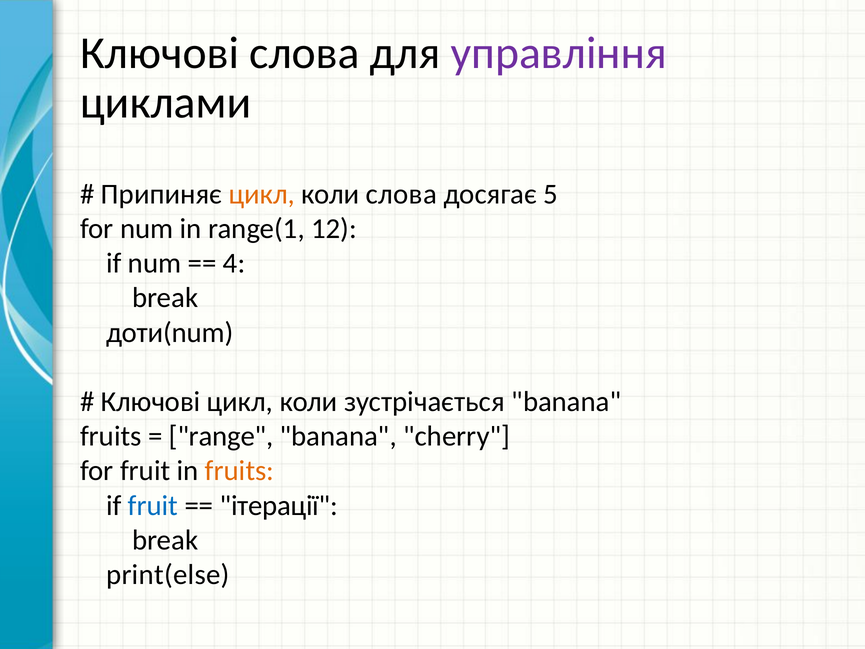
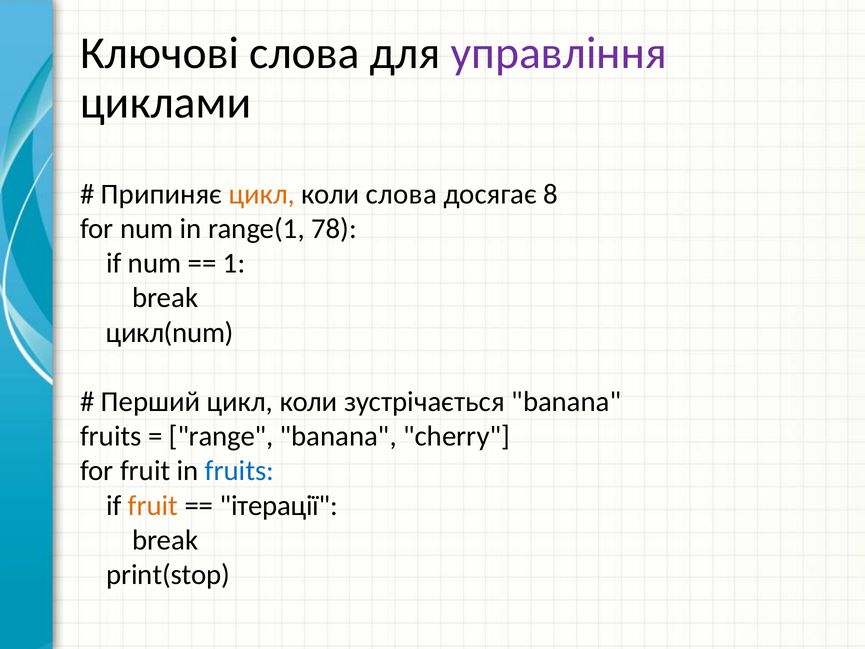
5: 5 -> 8 (551, 194)
12: 12 -> 78 (334, 229)
4: 4 -> 1 (234, 263)
доти(num: доти(num -> цикл(num (170, 332)
Ключові: Ключові -> Перший (151, 402)
fruits colour: orange -> blue (240, 471)
fruit colour: blue -> orange (153, 505)
print(else: print(else -> print(stop (168, 575)
